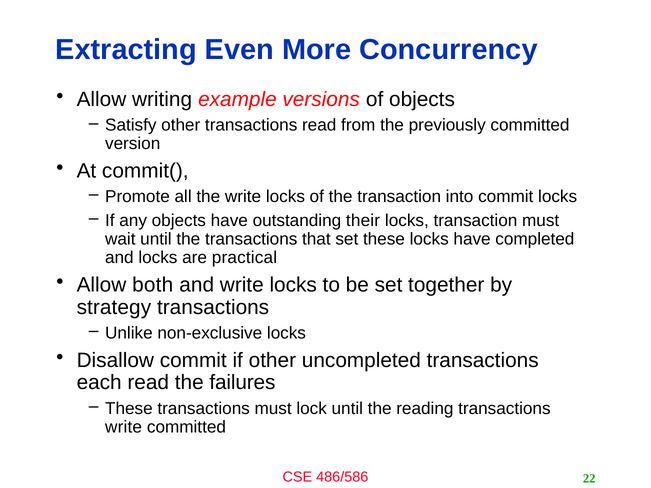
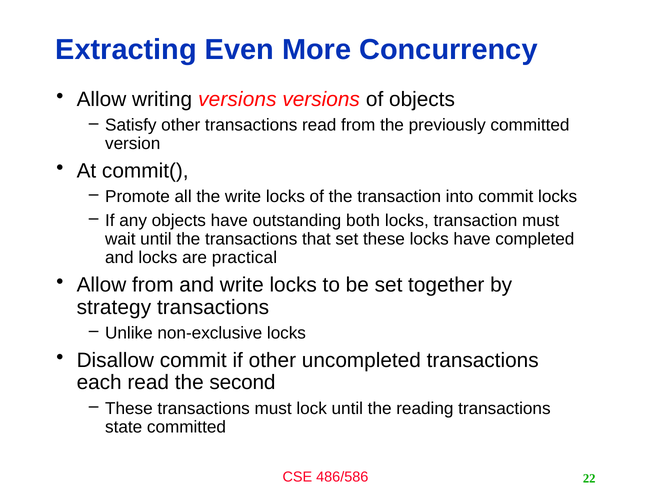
writing example: example -> versions (237, 99)
their: their -> both (363, 221)
Allow both: both -> from (153, 285)
failures: failures -> second (242, 383)
write: write -> state (124, 427)
